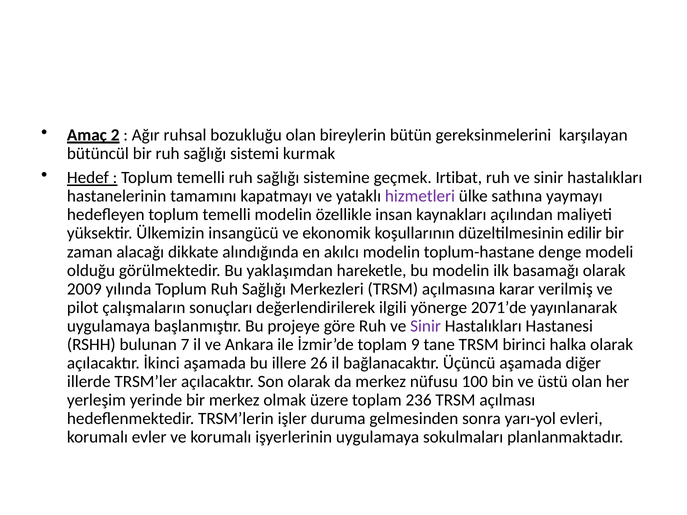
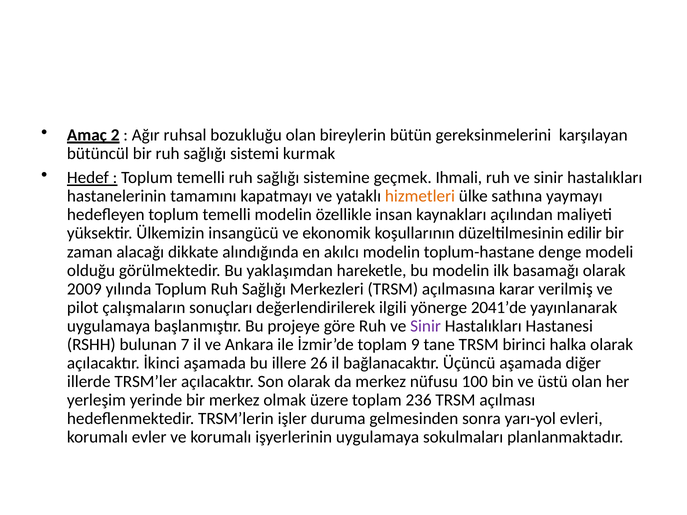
Irtibat: Irtibat -> Ihmali (459, 178)
hizmetleri colour: purple -> orange (420, 196)
2071’de: 2071’de -> 2041’de (499, 308)
